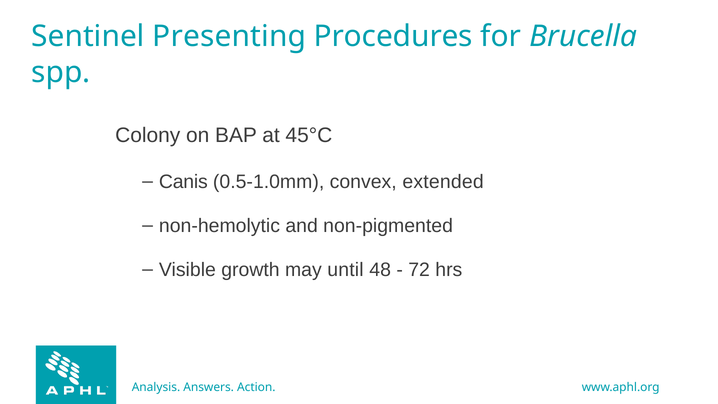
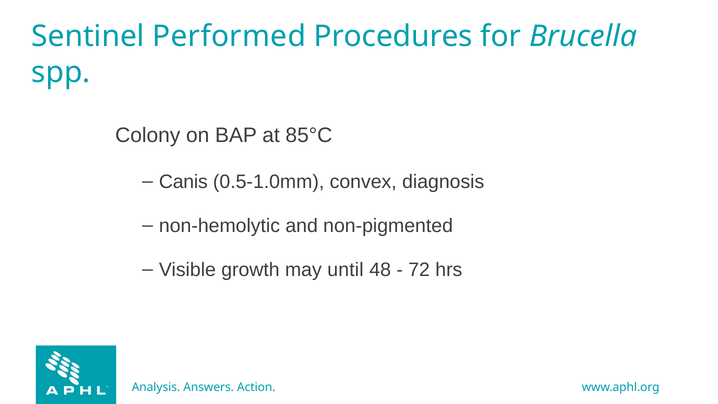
Presenting: Presenting -> Performed (229, 36)
45°C: 45°C -> 85°C (309, 135)
extended: extended -> diagnosis (443, 182)
